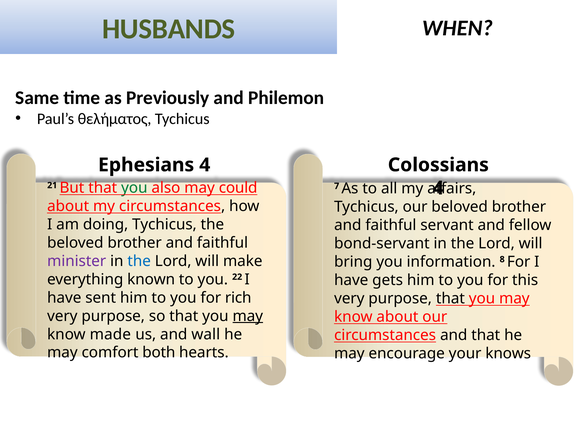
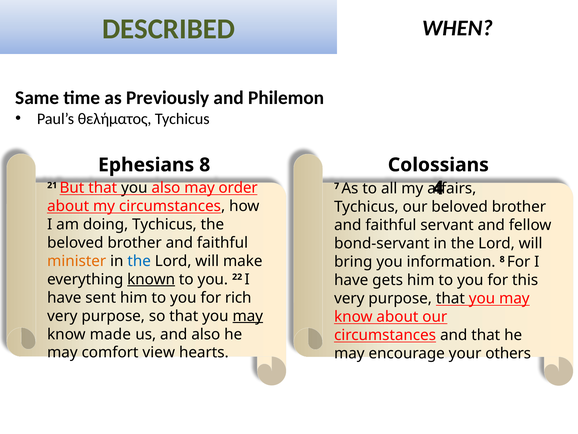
HUSBANDS: HUSBANDS -> DESCRIBED (169, 29)
Ephesians 4: 4 -> 8 (205, 165)
you colour: green -> black (134, 188)
could: could -> order (238, 188)
minister colour: purple -> orange (77, 261)
known underline: none -> present (151, 279)
and wall: wall -> also (206, 334)
both: both -> view (159, 352)
knows: knows -> others (508, 353)
